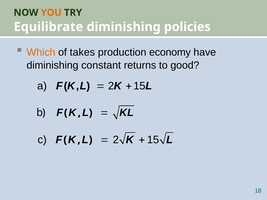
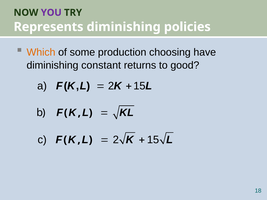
YOU colour: orange -> purple (51, 13)
Equilibrate: Equilibrate -> Represents (49, 27)
takes: takes -> some (82, 52)
economy: economy -> choosing (170, 52)
